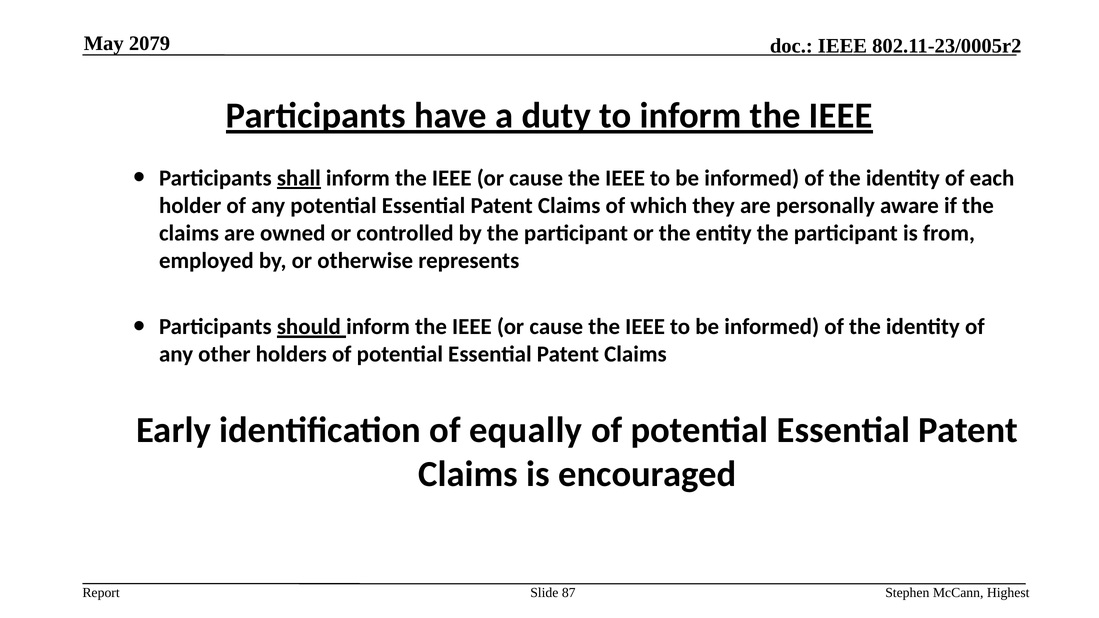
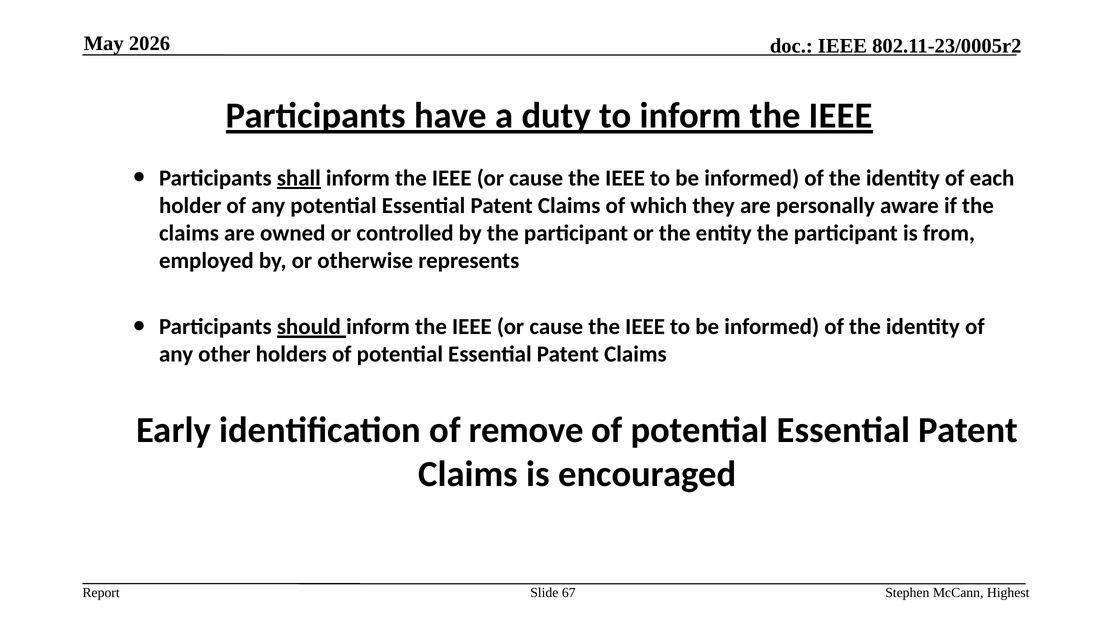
2079: 2079 -> 2026 (150, 44)
equally: equally -> remove (526, 430)
87: 87 -> 67 (569, 593)
